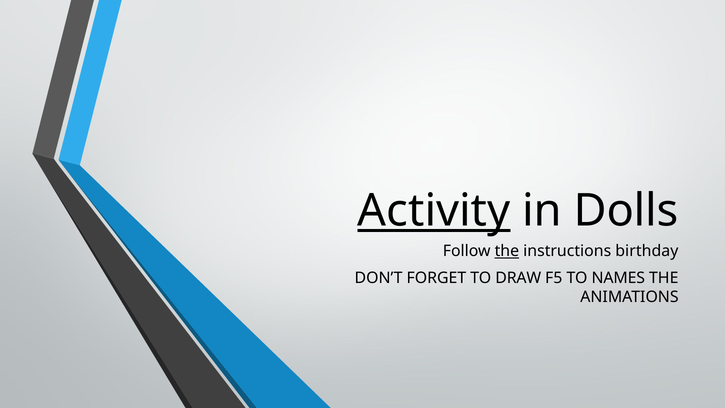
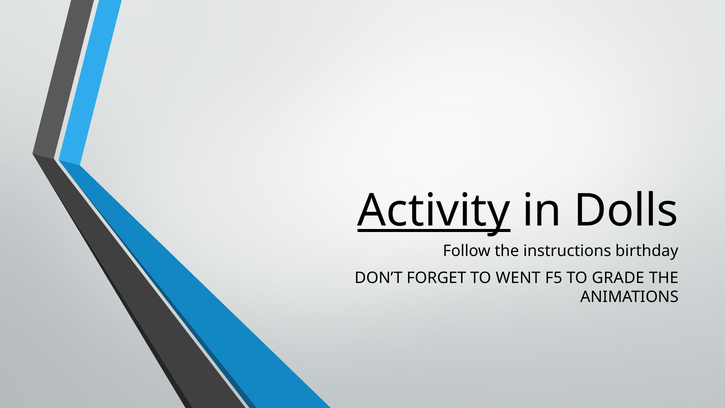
the underline: present -> none (507, 251)
DRAW: DRAW -> WENT (518, 278)
NAMES: NAMES -> GRADE (618, 278)
